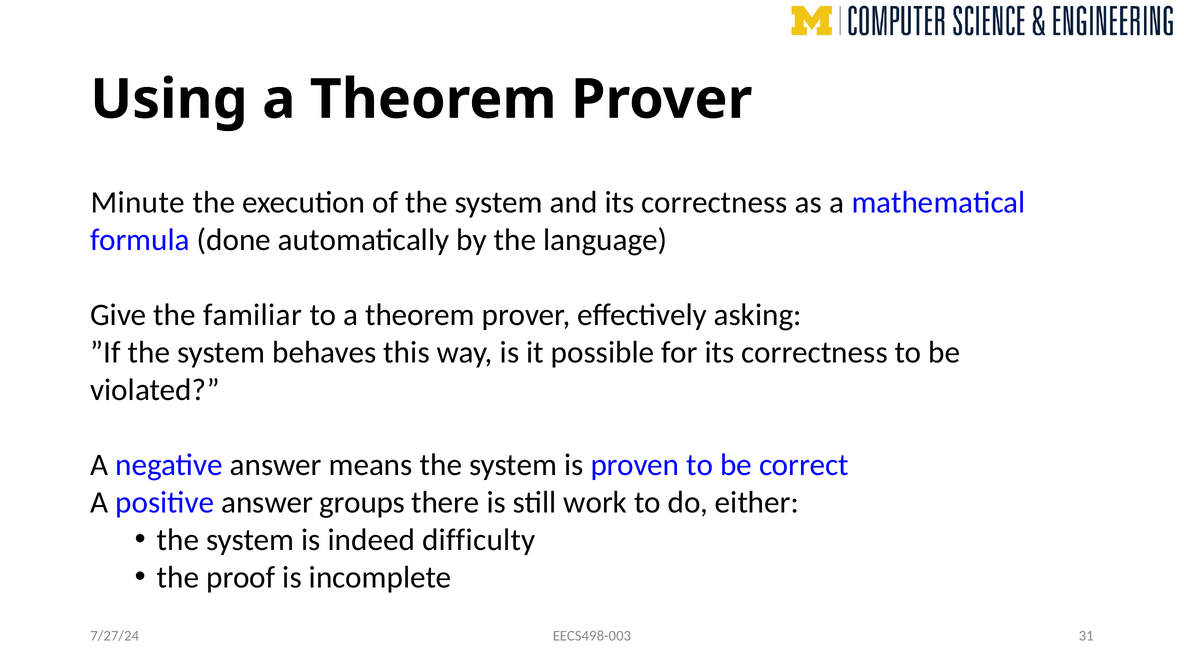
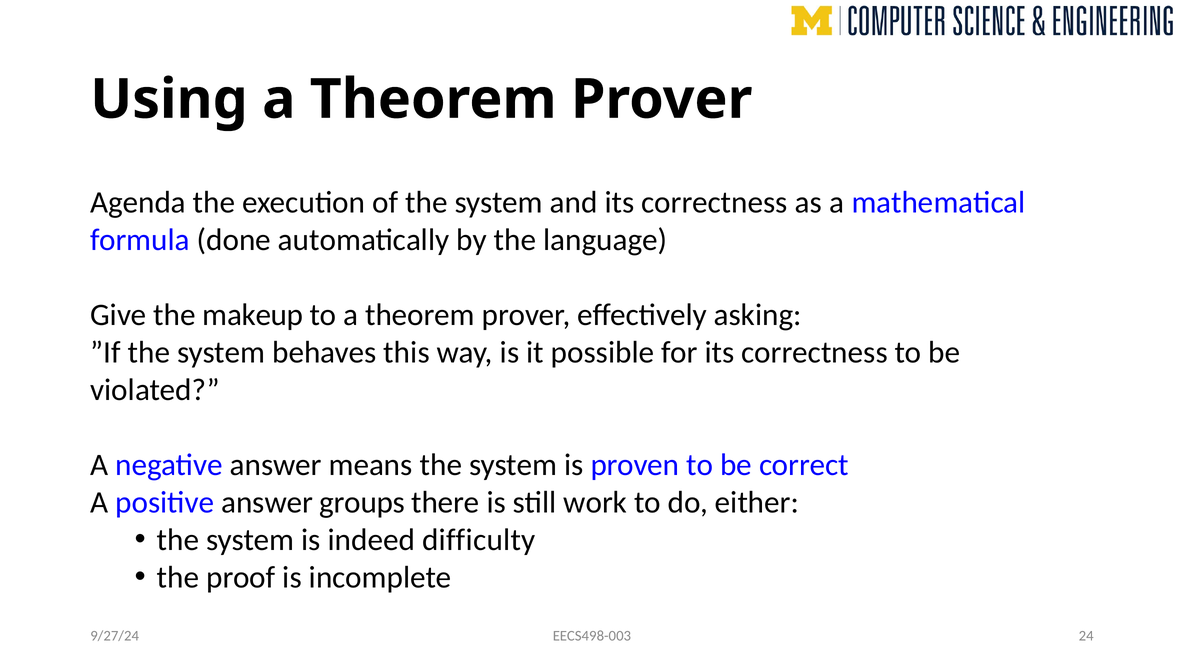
Minute: Minute -> Agenda (138, 203)
familiar: familiar -> makeup (253, 315)
31: 31 -> 24 (1086, 636)
7/27/24: 7/27/24 -> 9/27/24 (115, 636)
